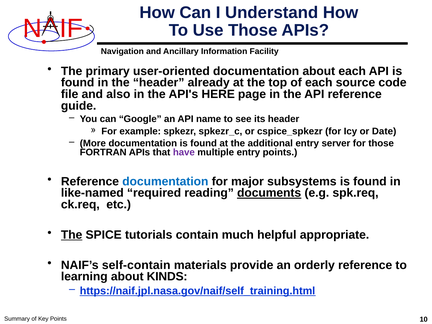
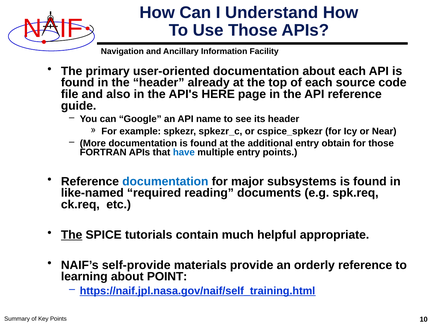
Date: Date -> Near (384, 131)
server: server -> obtain (336, 143)
have colour: purple -> blue (184, 152)
documents underline: present -> none (269, 193)
self-contain: self-contain -> self-provide (136, 265)
KINDS: KINDS -> POINT (167, 277)
